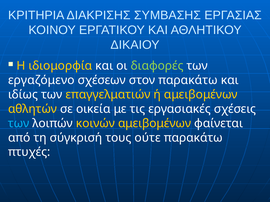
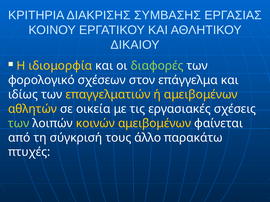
εργαζόμενο: εργαζόμενο -> φορολογικό (41, 80)
στον παρακάτω: παρακάτω -> επάγγελμα (188, 80)
των colour: light blue -> light green (19, 124)
ούτε: ούτε -> άλλο (148, 138)
